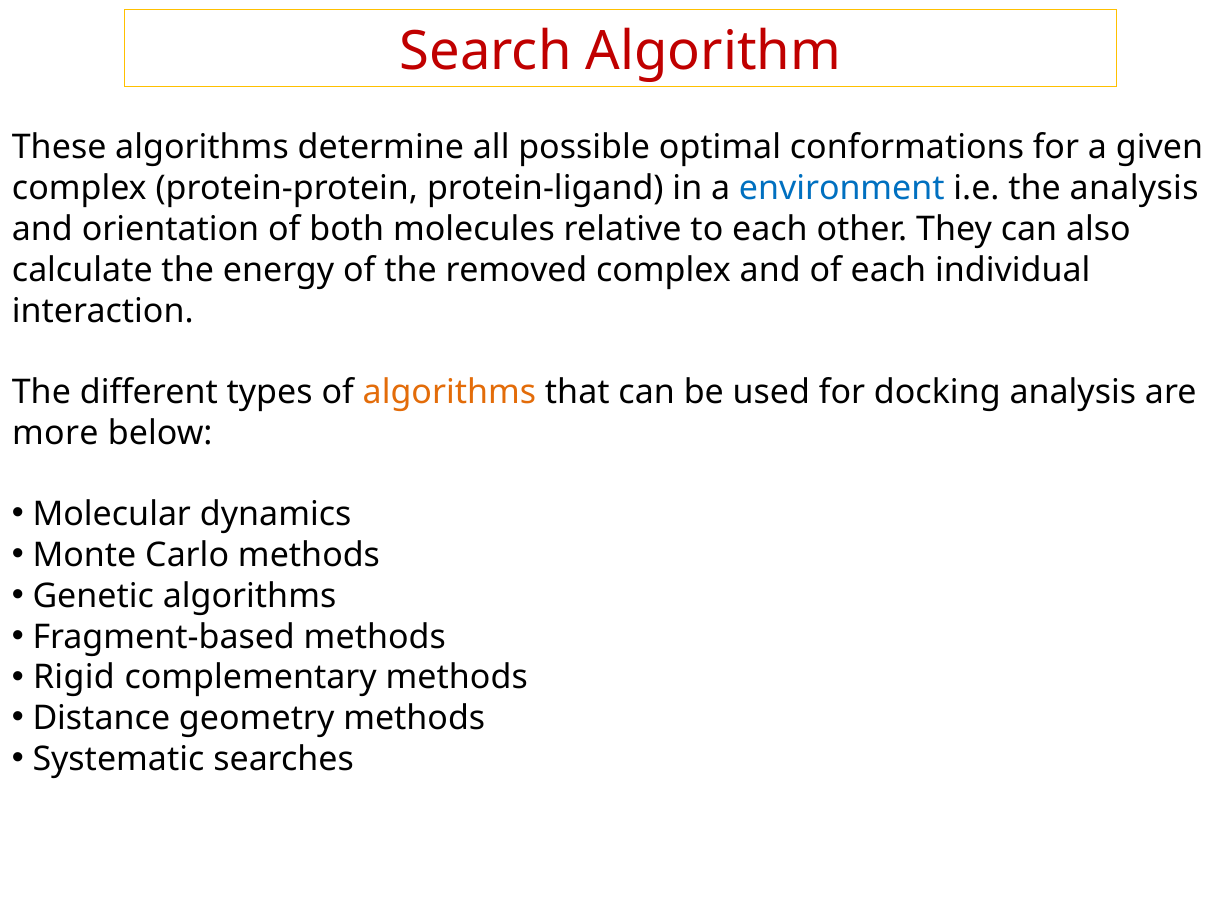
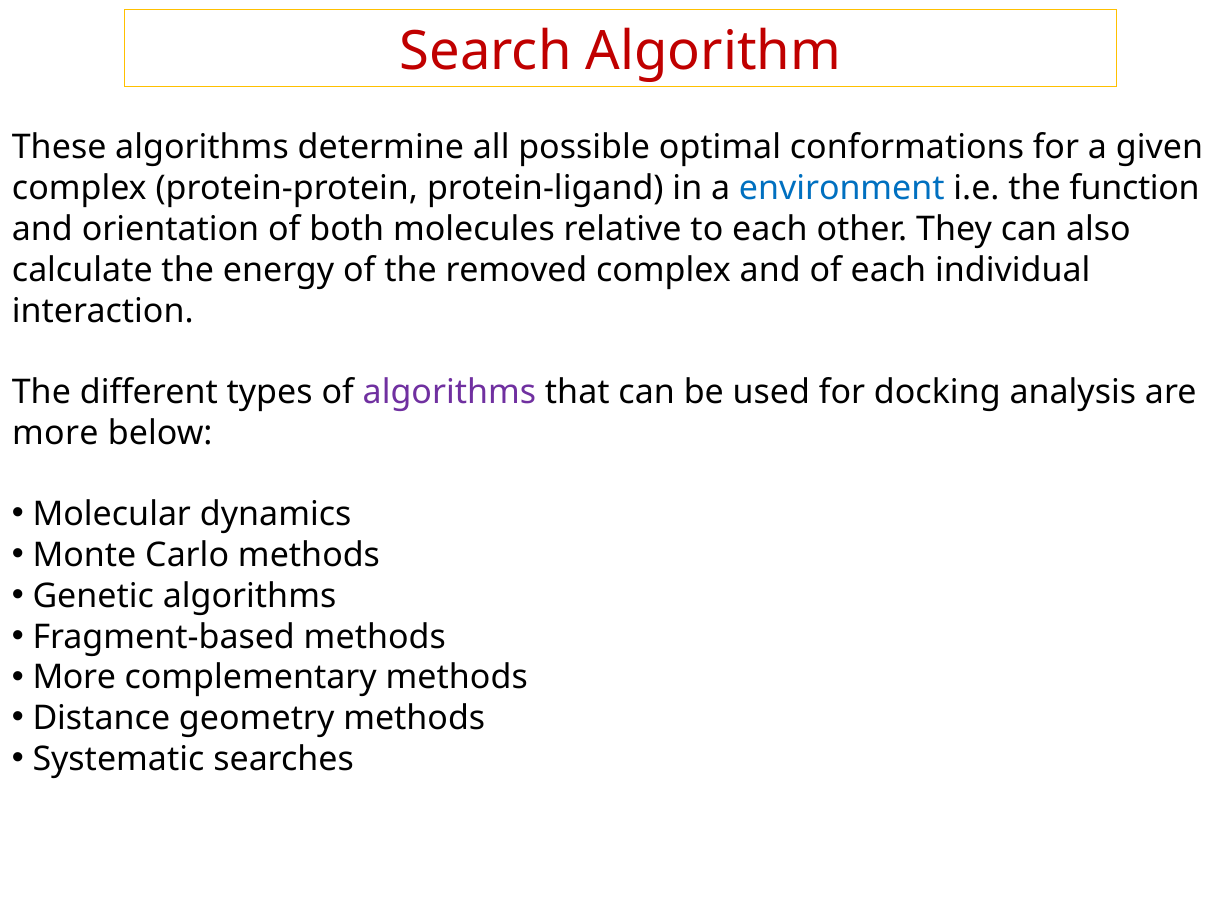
the analysis: analysis -> function (1134, 188)
algorithms colour: orange -> purple (449, 392)
Rigid: Rigid -> More (74, 677)
